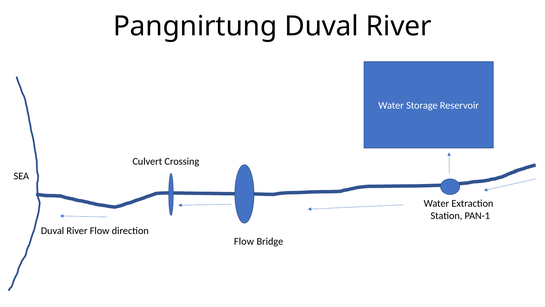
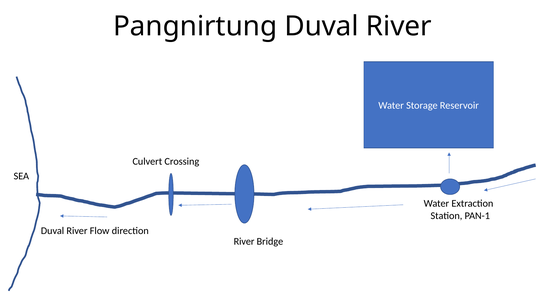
Flow: Flow -> River (244, 241)
